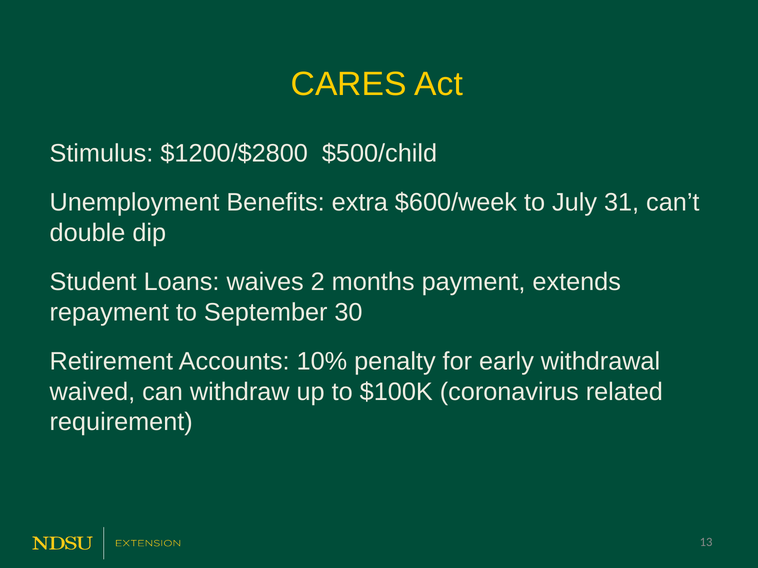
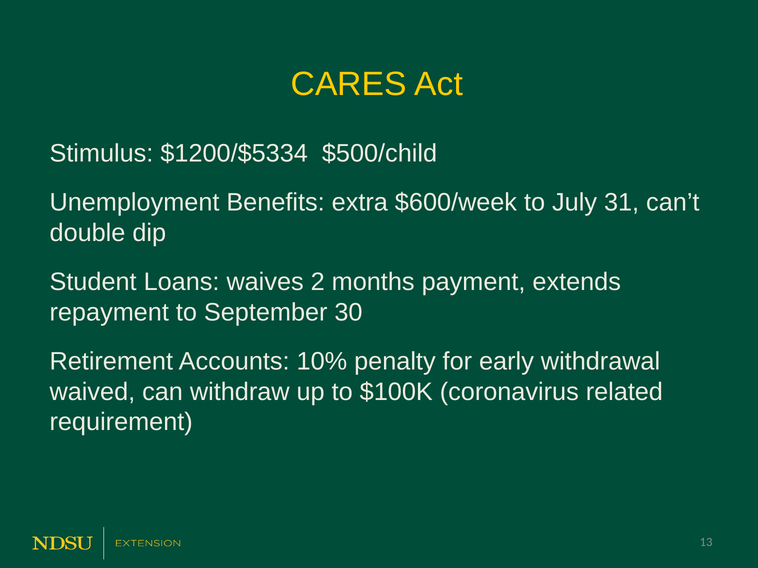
$1200/$2800: $1200/$2800 -> $1200/$5334 (234, 153)
